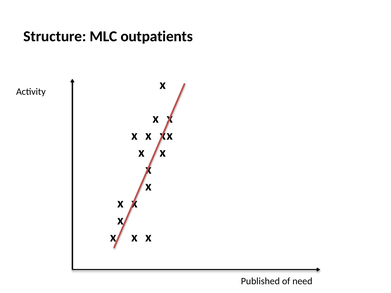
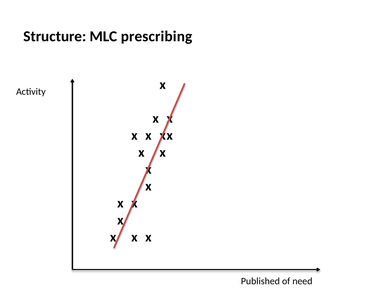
outpatients: outpatients -> prescribing (157, 36)
